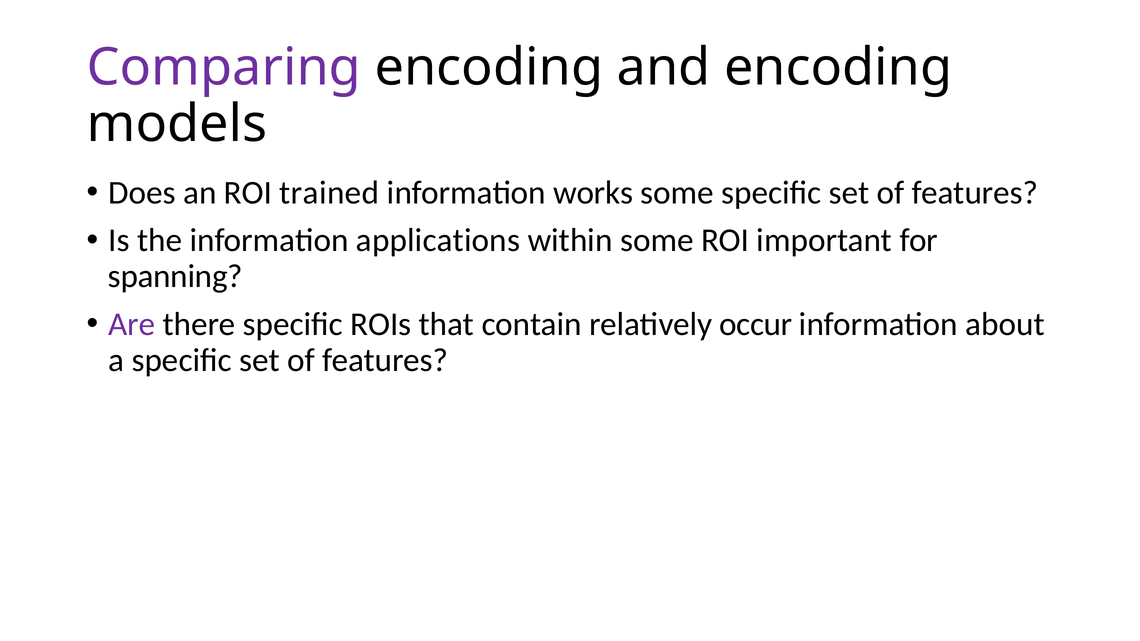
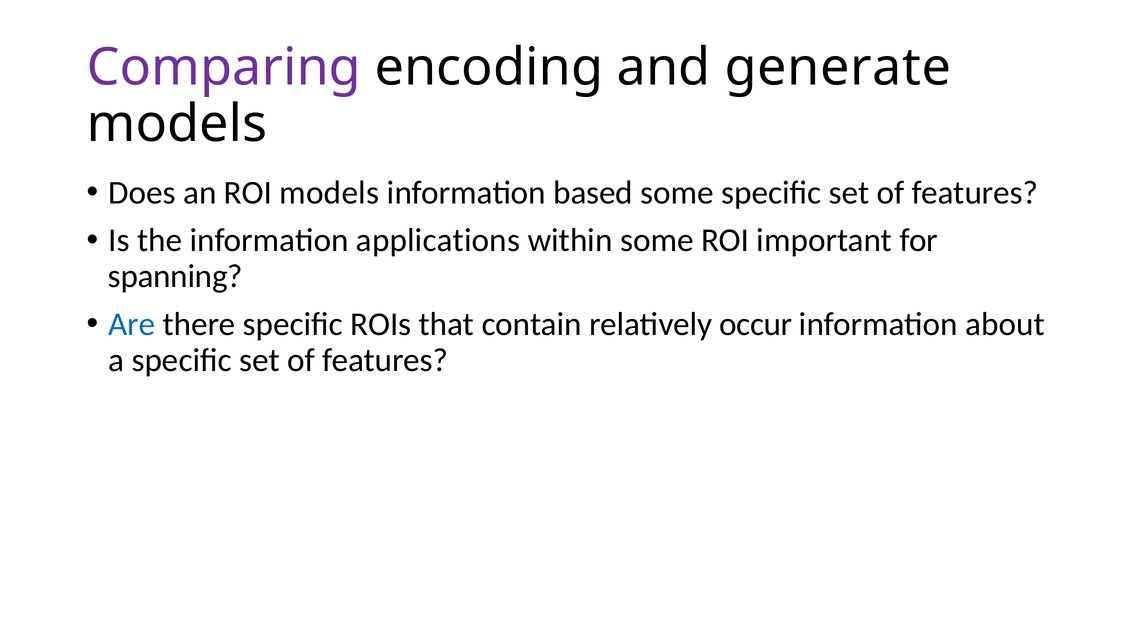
and encoding: encoding -> generate (838, 68)
ROI trained: trained -> models (329, 193)
works: works -> based (593, 193)
Are colour: purple -> blue (132, 324)
